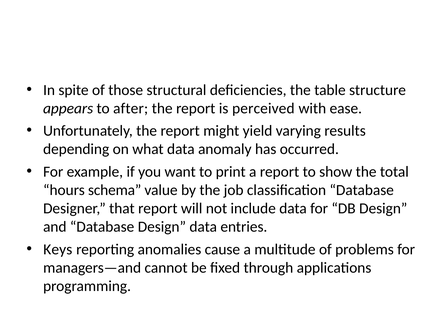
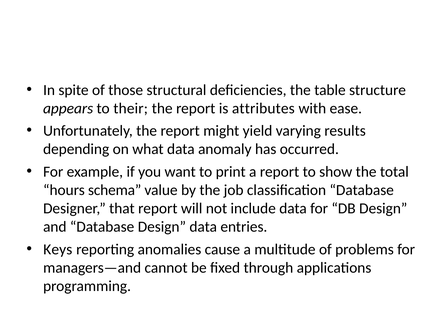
after: after -> their (131, 108)
perceived: perceived -> attributes (263, 108)
